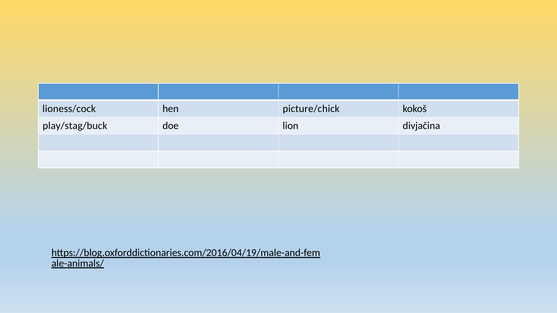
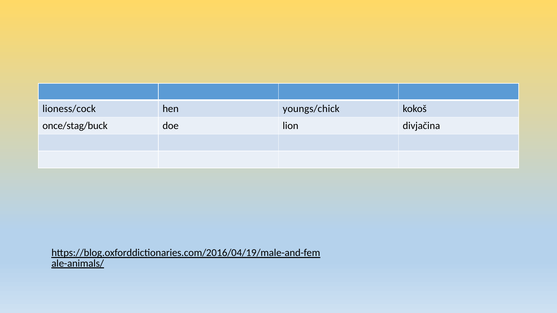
picture/chick: picture/chick -> youngs/chick (311, 109)
play/stag/buck: play/stag/buck -> once/stag/buck (75, 126)
